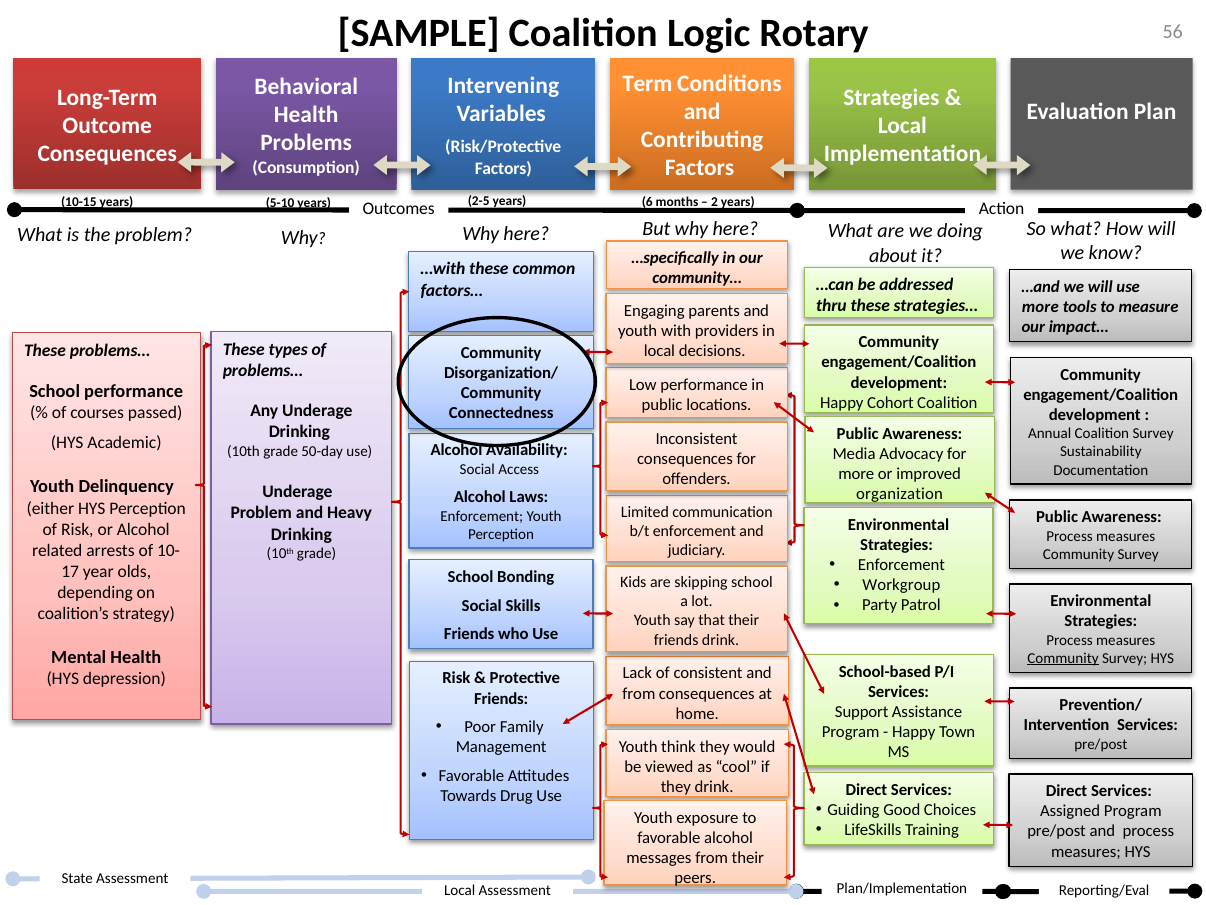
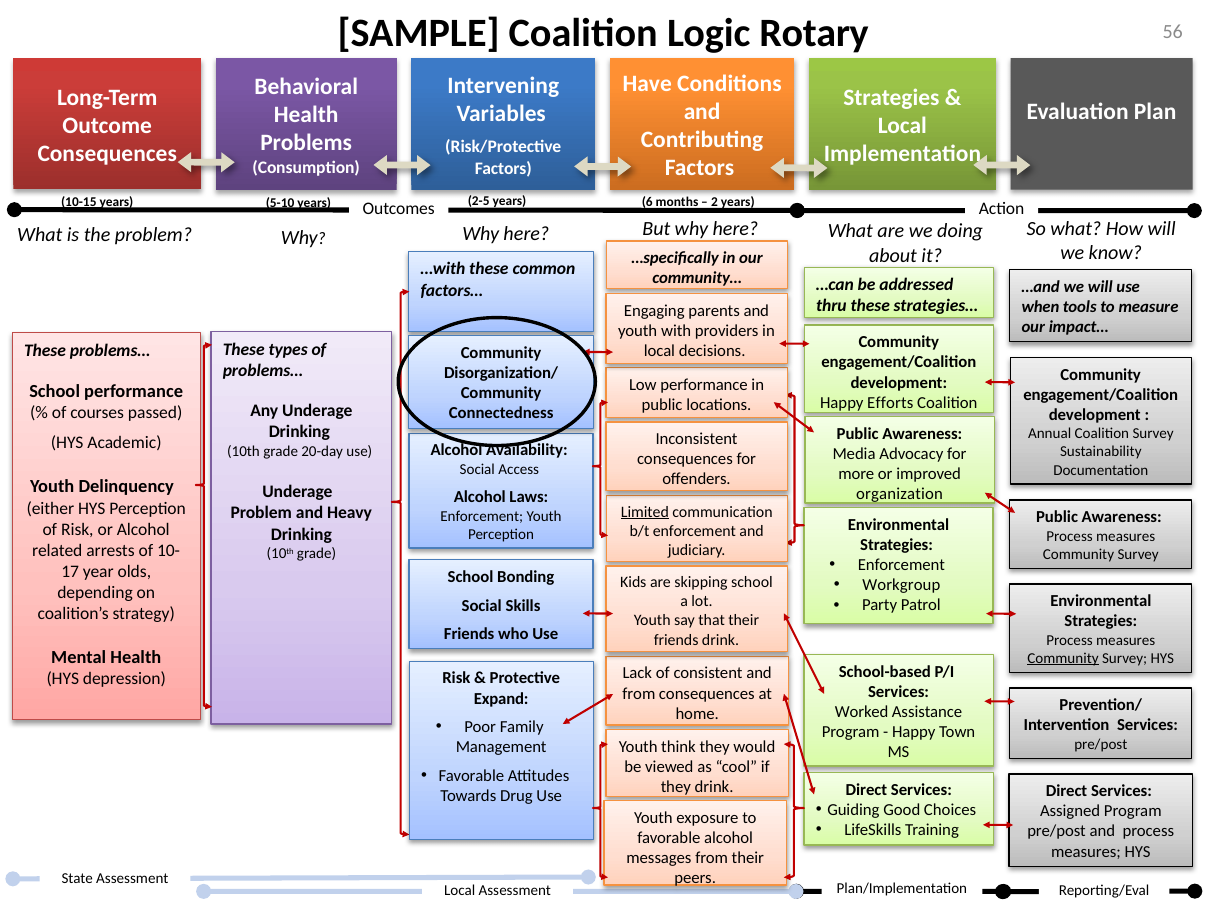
Term: Term -> Have (647, 83)
more: more -> when (1040, 307)
Cohort: Cohort -> Efforts (890, 402)
50-day: 50-day -> 20-day (322, 451)
Limited underline: none -> present (645, 512)
Friends: Friends -> Expand (501, 698)
Support: Support -> Worked (862, 712)
